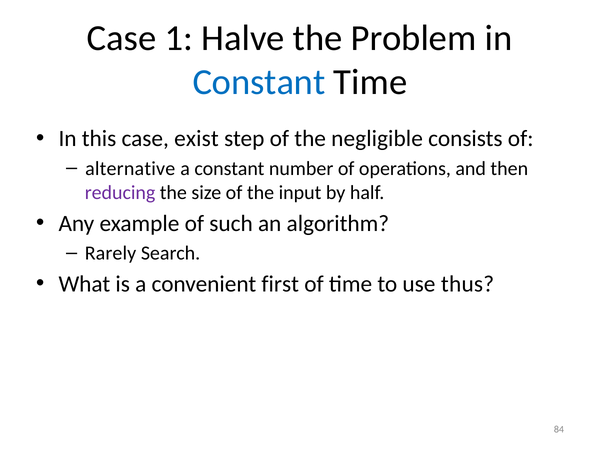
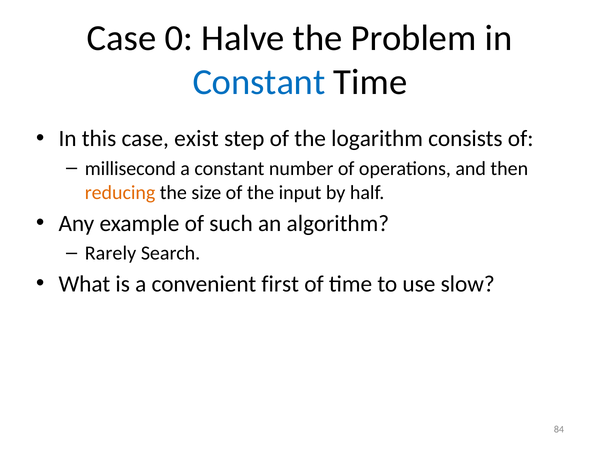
1: 1 -> 0 (179, 38)
negligible: negligible -> logarithm (377, 139)
alternative: alternative -> millisecond (130, 168)
reducing colour: purple -> orange (120, 192)
thus: thus -> slow (468, 284)
